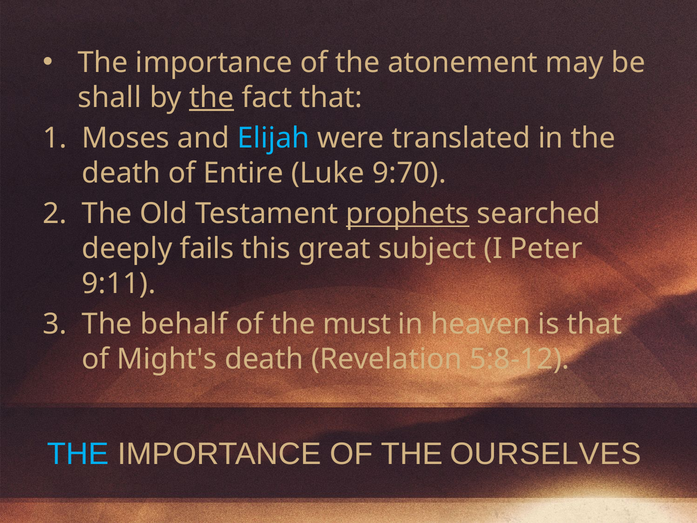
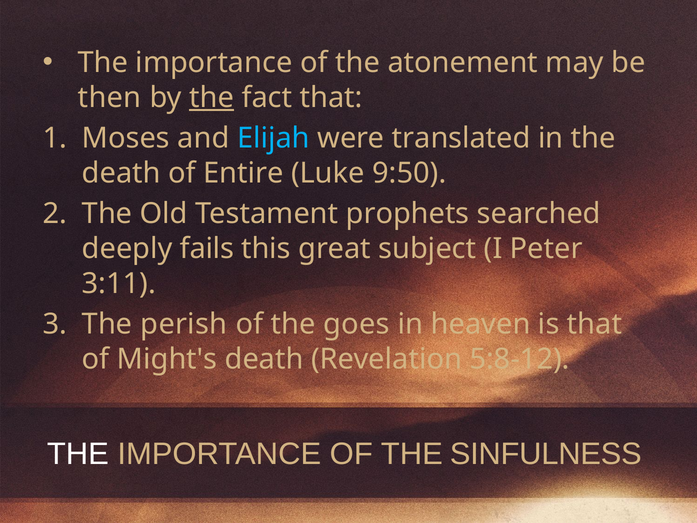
shall: shall -> then (110, 98)
9:70: 9:70 -> 9:50 (409, 173)
prophets underline: present -> none (408, 214)
9:11: 9:11 -> 3:11 (119, 283)
behalf: behalf -> perish (184, 324)
must: must -> goes (357, 324)
THE colour: light blue -> white (78, 454)
OURSELVES: OURSELVES -> SINFULNESS (546, 454)
